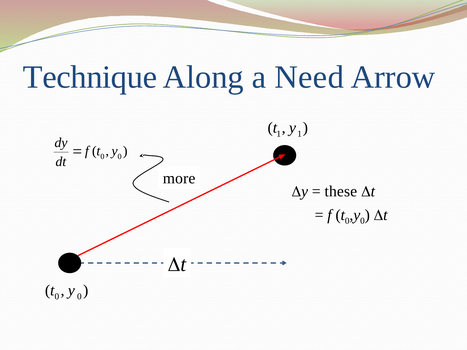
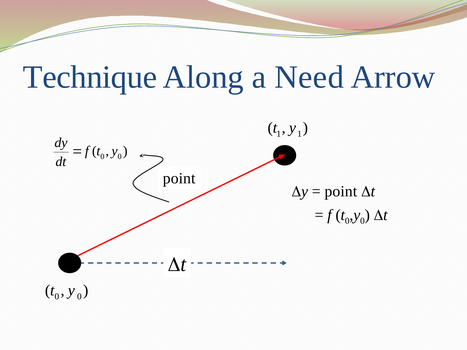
more: more -> point (179, 179)
these: these -> point (341, 191)
